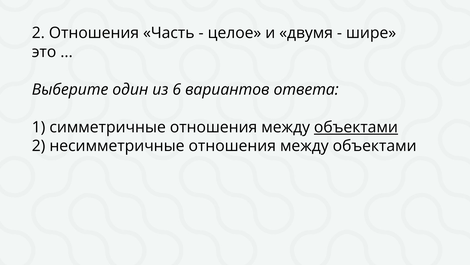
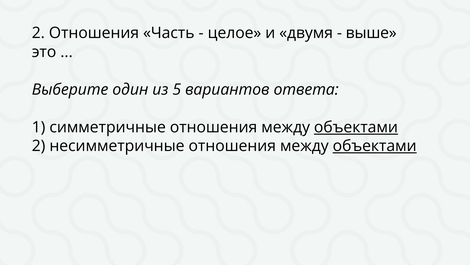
шире: шире -> выше (371, 33)
6: 6 -> 5 (177, 89)
объектами underline: none -> present (375, 146)
